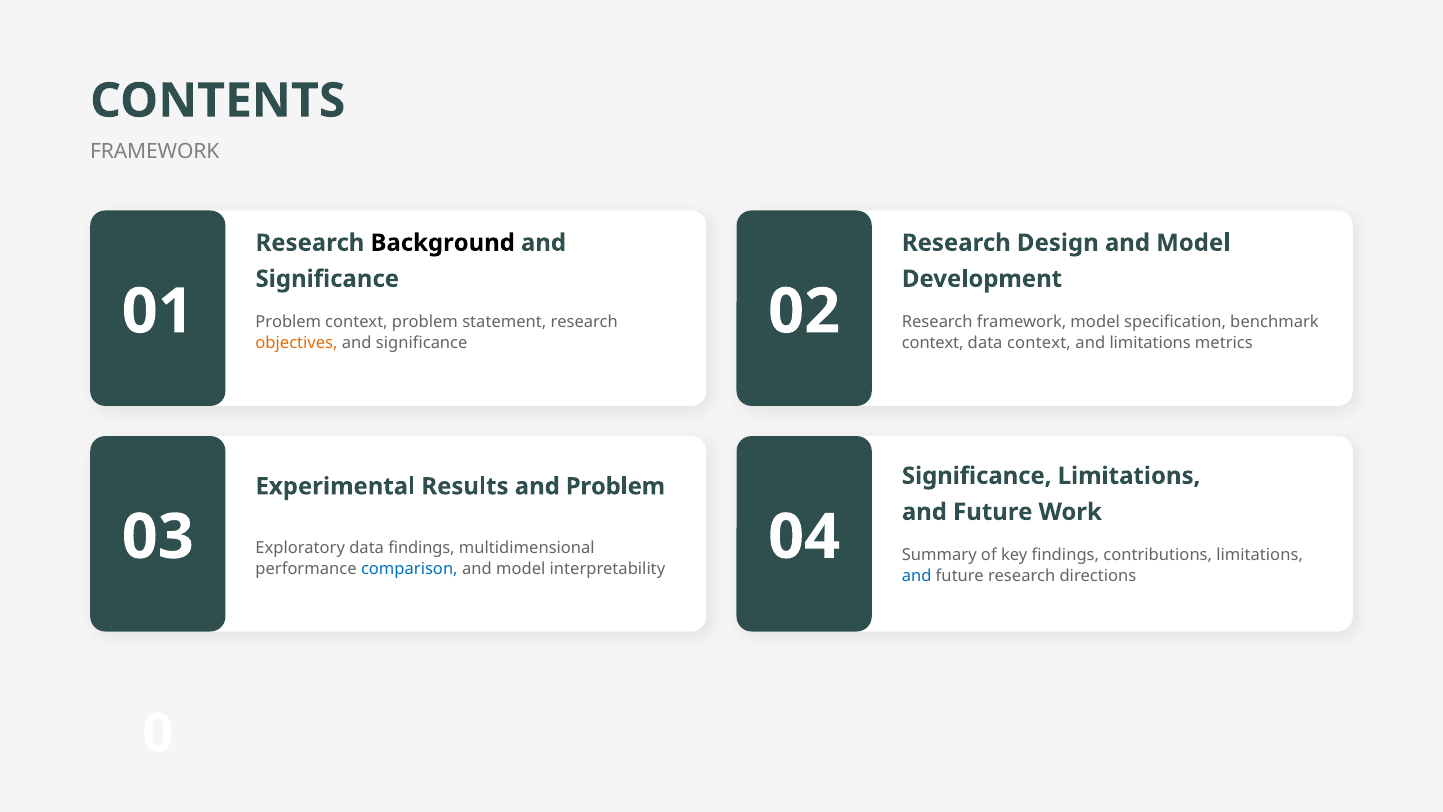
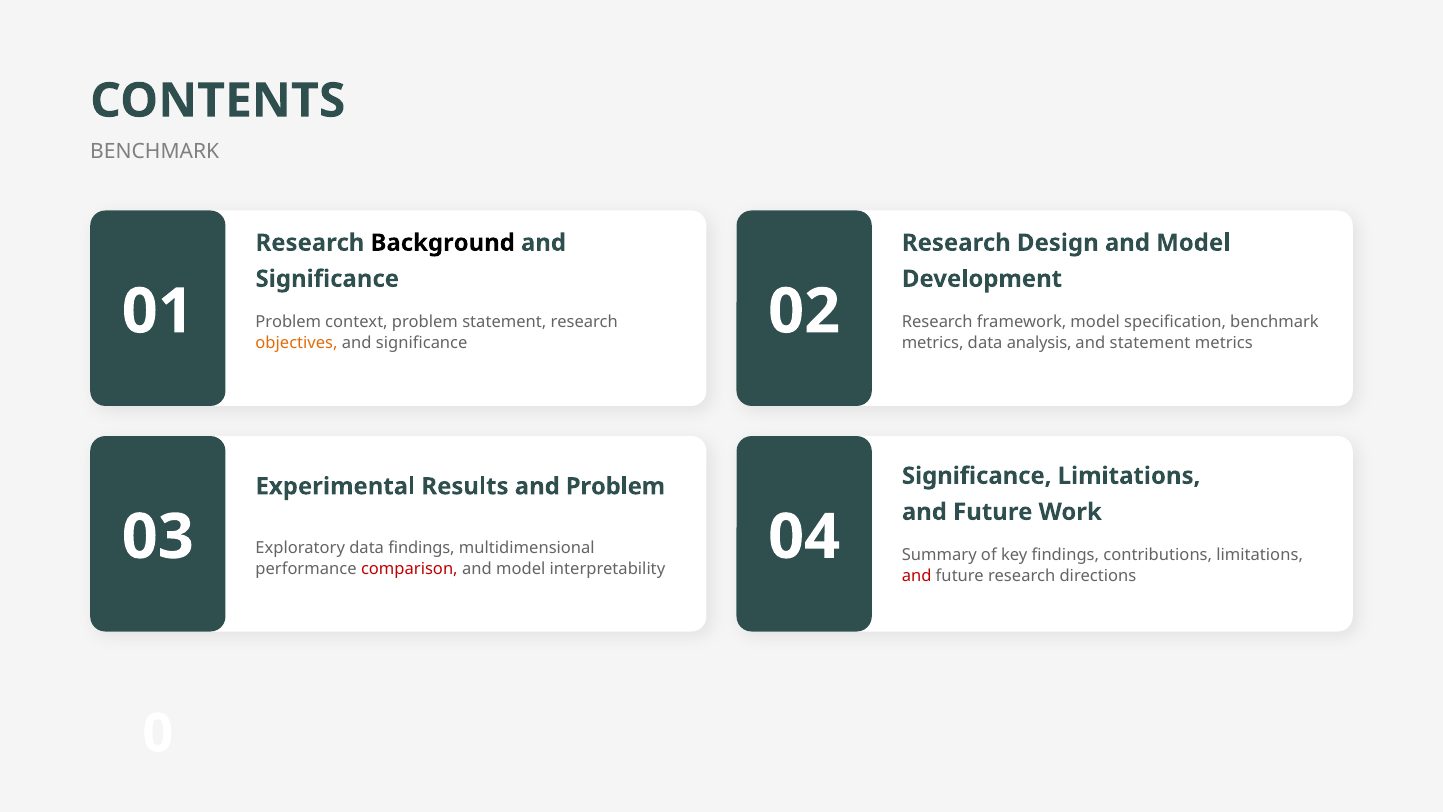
FRAMEWORK: FRAMEWORK -> BENCHMARK (155, 151)
context: context -> metrics (933, 343)
data context: context -> analysis (1039, 343)
and limitations: limitations -> statement (1150, 343)
comparison colour: blue -> red (409, 569)
and colour: blue -> red (917, 576)
